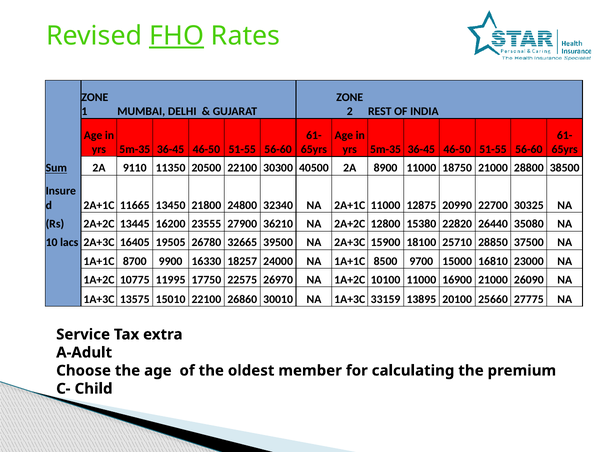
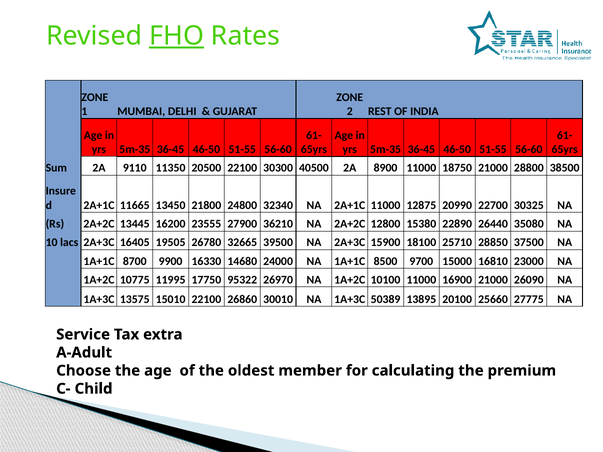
Sum underline: present -> none (56, 168)
22820: 22820 -> 22890 (457, 224)
18257: 18257 -> 14680 (242, 261)
22575: 22575 -> 95322 (242, 280)
33159: 33159 -> 50389 (386, 299)
